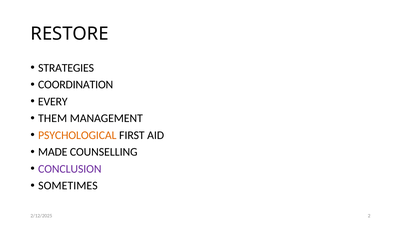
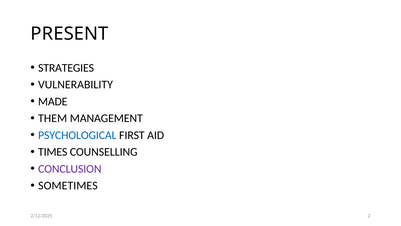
RESTORE: RESTORE -> PRESENT (70, 34)
COORDINATION: COORDINATION -> VULNERABILITY (76, 85)
EVERY: EVERY -> MADE (53, 101)
PSYCHOLOGICAL colour: orange -> blue (77, 135)
MADE: MADE -> TIMES (53, 152)
